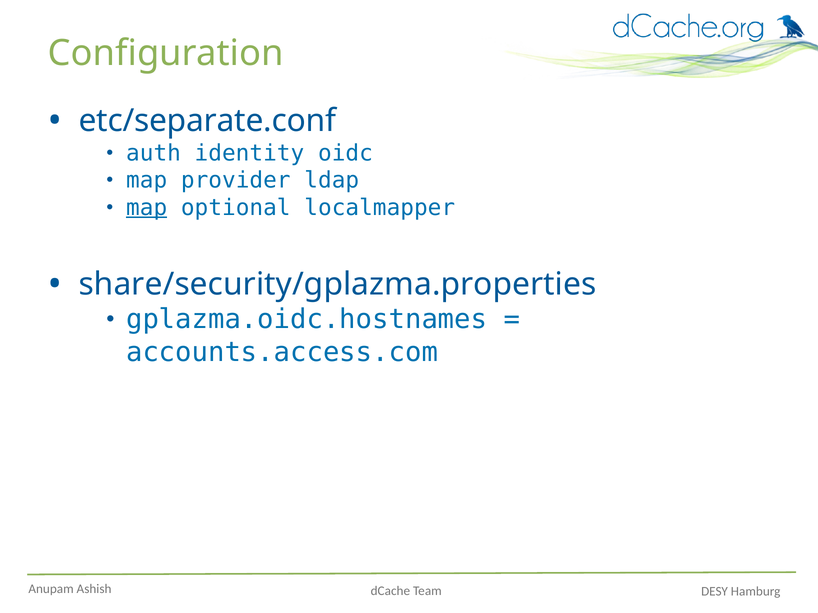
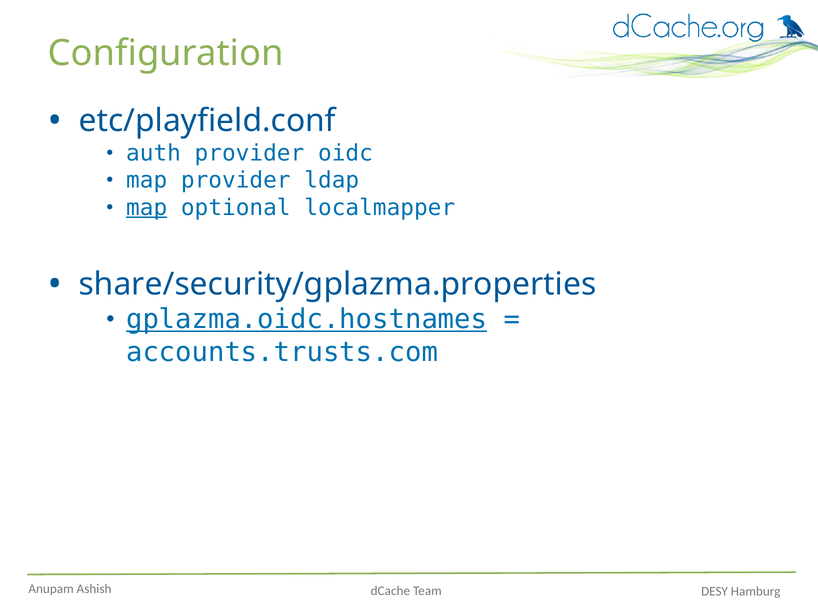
etc/separate.conf: etc/separate.conf -> etc/playfield.conf (207, 121)
auth identity: identity -> provider (249, 153)
gplazma.oidc.hostnames underline: none -> present (307, 320)
accounts.access.com: accounts.access.com -> accounts.trusts.com (282, 352)
